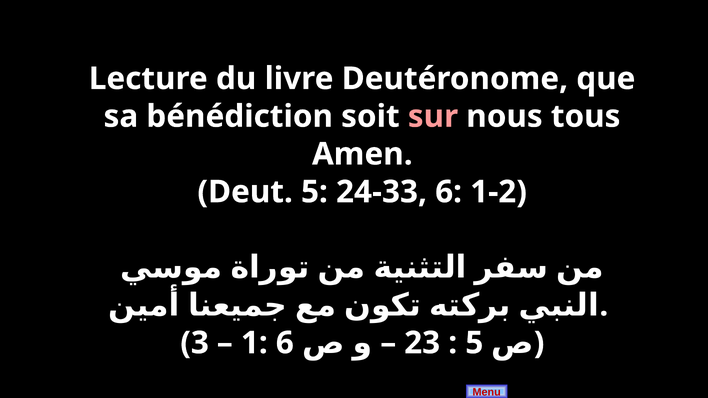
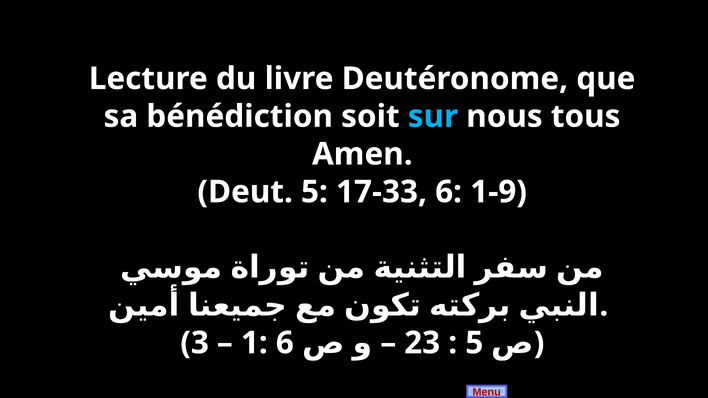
sur colour: pink -> light blue (433, 116)
24-33: 24-33 -> 17-33 (381, 192)
1-2: 1-2 -> 1-9 (499, 192)
